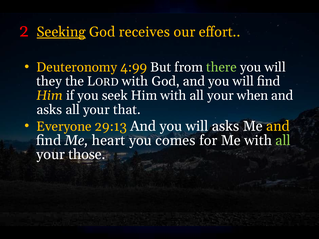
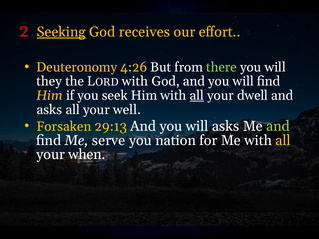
4:99: 4:99 -> 4:26 (134, 67)
all underline: none -> present (197, 96)
when: when -> dwell (253, 96)
that: that -> well (127, 110)
Everyone: Everyone -> Forsaken (64, 127)
and colour: yellow -> light green (278, 126)
heart: heart -> serve (109, 140)
comes: comes -> nation (176, 140)
all colour: light green -> yellow (283, 140)
those: those -> when (87, 155)
